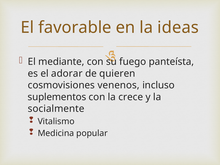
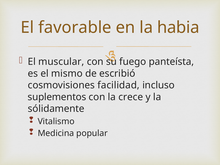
ideas: ideas -> habia (178, 28)
mediante: mediante -> muscular (61, 62)
adorar: adorar -> mismo (67, 73)
quieren: quieren -> escribió (117, 73)
venenos: venenos -> facilidad (119, 85)
socialmente: socialmente -> sólidamente (56, 109)
